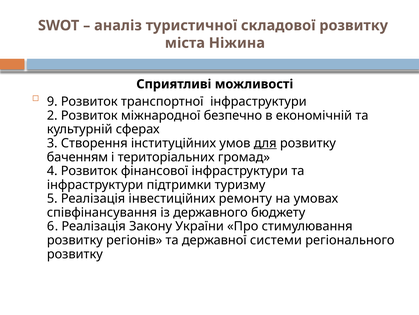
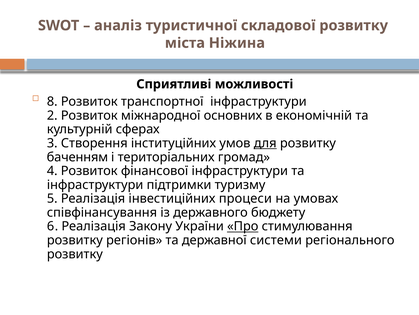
9: 9 -> 8 (52, 101)
безпечно: безпечно -> основних (233, 115)
ремонту: ремонту -> процеси (245, 198)
Про underline: none -> present (243, 226)
